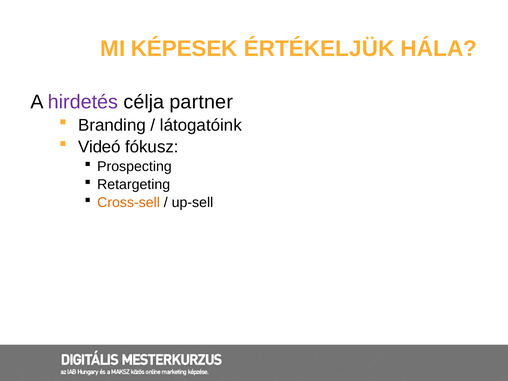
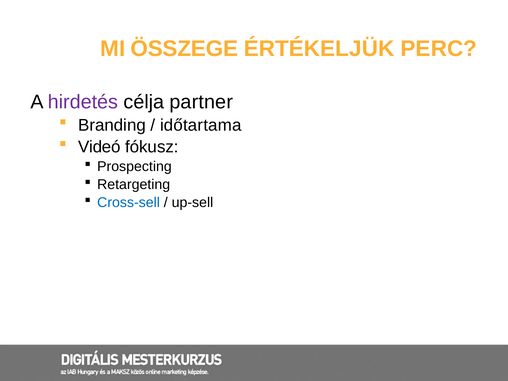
KÉPESEK: KÉPESEK -> ÖSSZEGE (184, 49)
HÁLA: HÁLA -> PERC (439, 49)
látogatóink: látogatóink -> időtartama (201, 125)
Cross-sell colour: orange -> blue (129, 203)
